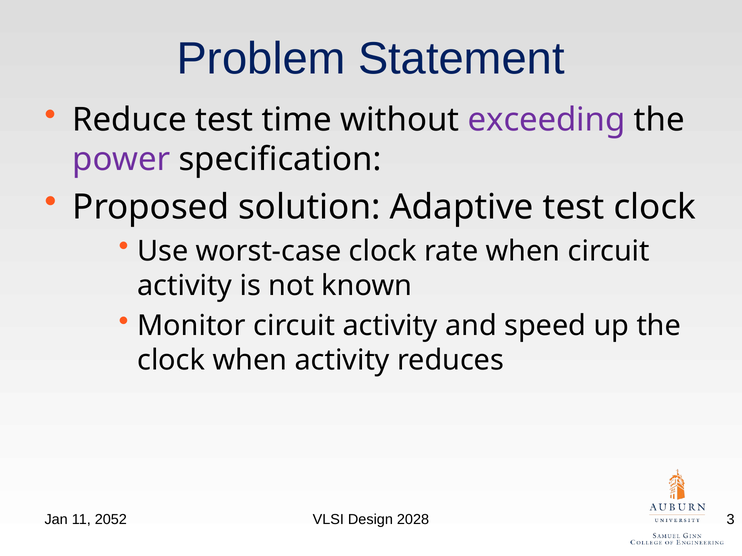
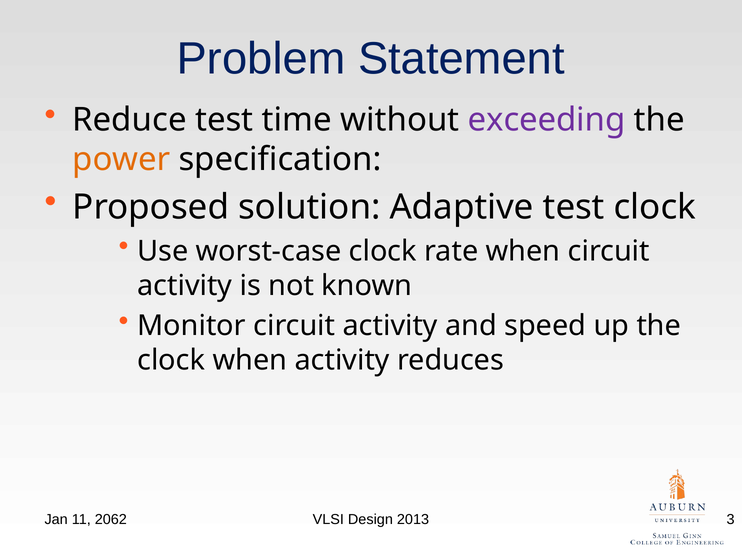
power colour: purple -> orange (121, 160)
2052: 2052 -> 2062 (111, 520)
2028: 2028 -> 2013 (413, 520)
